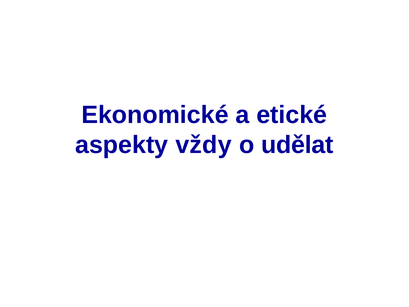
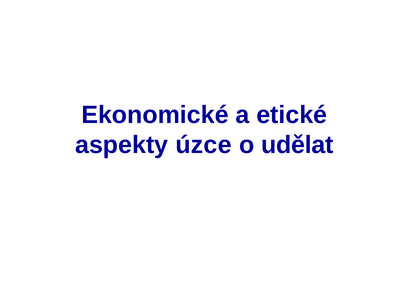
vždy: vždy -> úzce (203, 145)
